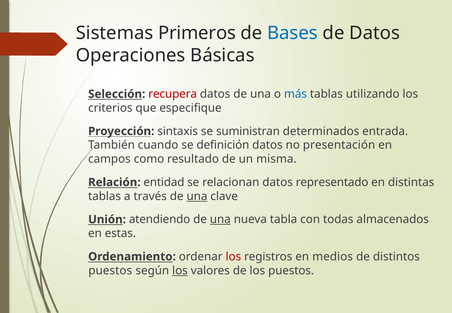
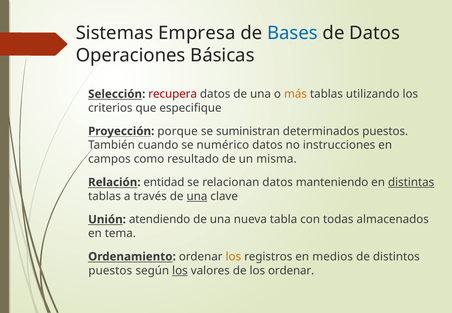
Primeros: Primeros -> Empresa (197, 33)
más colour: blue -> orange (296, 94)
sintaxis: sintaxis -> porque (178, 131)
determinados entrada: entrada -> puestos (385, 131)
definición: definición -> numérico (223, 145)
presentación: presentación -> instrucciones (339, 145)
representado: representado -> manteniendo (332, 182)
distintas underline: none -> present (411, 182)
una underline: present -> none (220, 219)
estas: estas -> tema (120, 233)
los colour: red -> orange (233, 257)
los puestos: puestos -> ordenar (291, 270)
